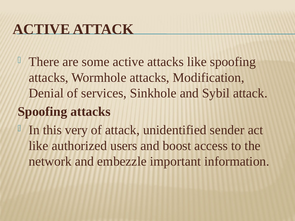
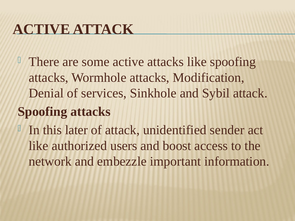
very: very -> later (76, 130)
